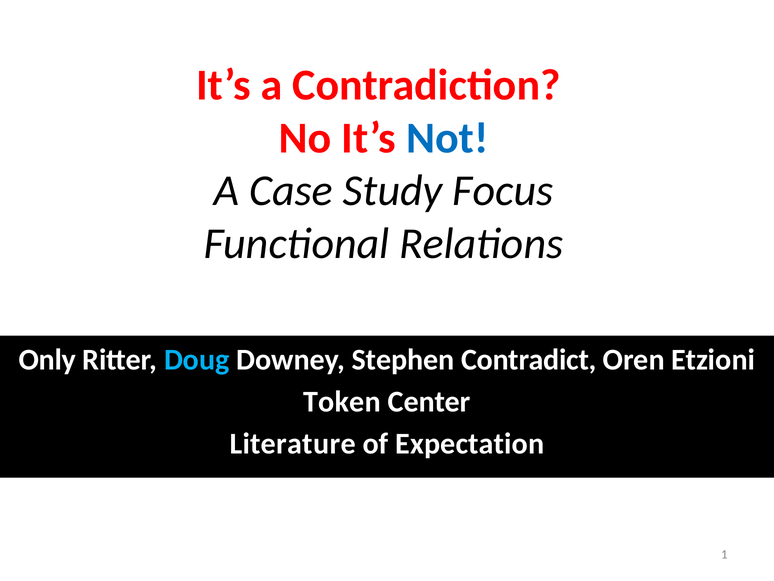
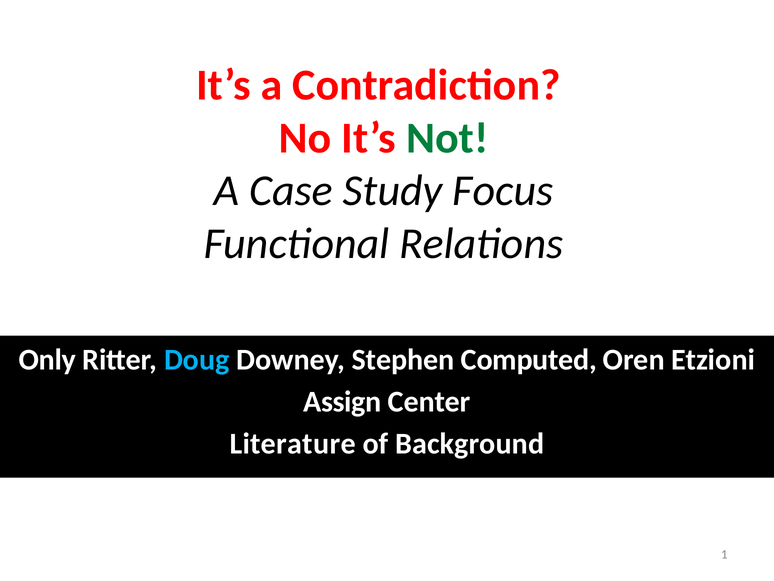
Not colour: blue -> green (447, 138)
Contradict: Contradict -> Computed (529, 359)
Token: Token -> Assign (342, 401)
Expectation: Expectation -> Background (470, 444)
